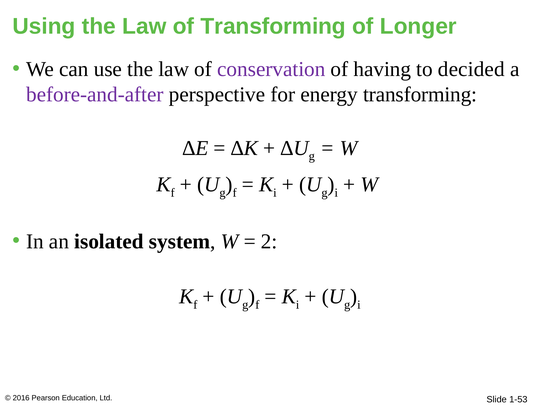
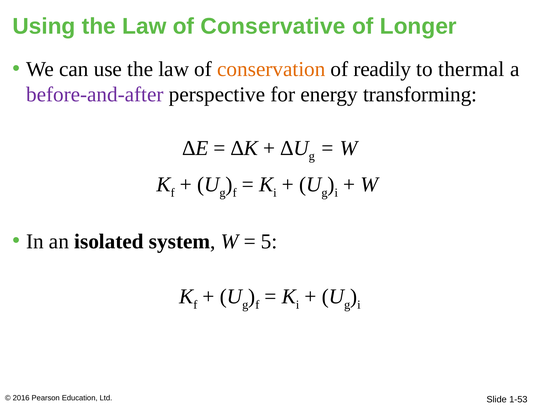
of Transforming: Transforming -> Conservative (273, 26)
conservation colour: purple -> orange (271, 69)
having: having -> readily (382, 69)
decided: decided -> thermal (471, 69)
2: 2 -> 5 (269, 242)
